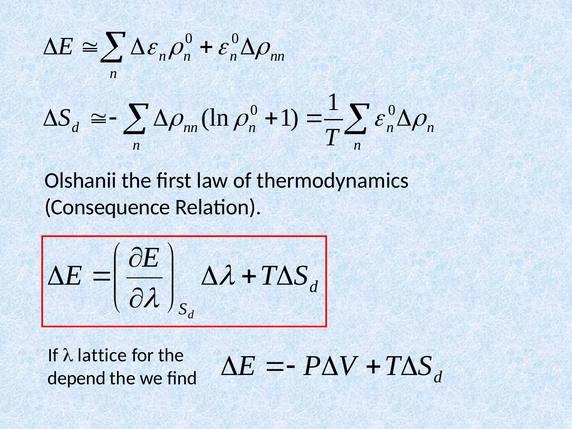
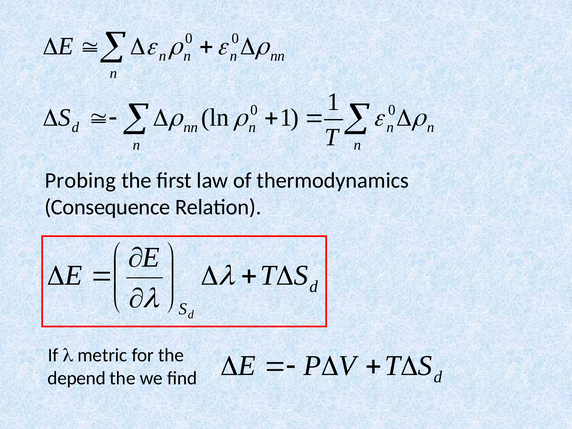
Olshanii: Olshanii -> Probing (80, 180)
lattice: lattice -> metric (102, 355)
